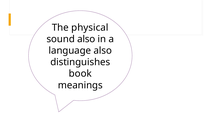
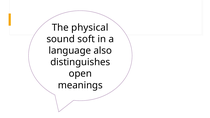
sound also: also -> soft (86, 39)
book: book -> open (80, 74)
